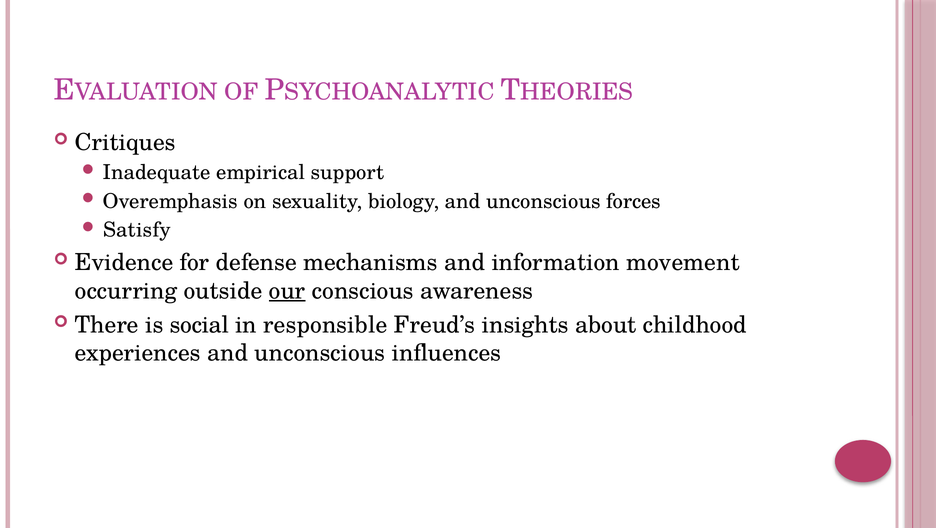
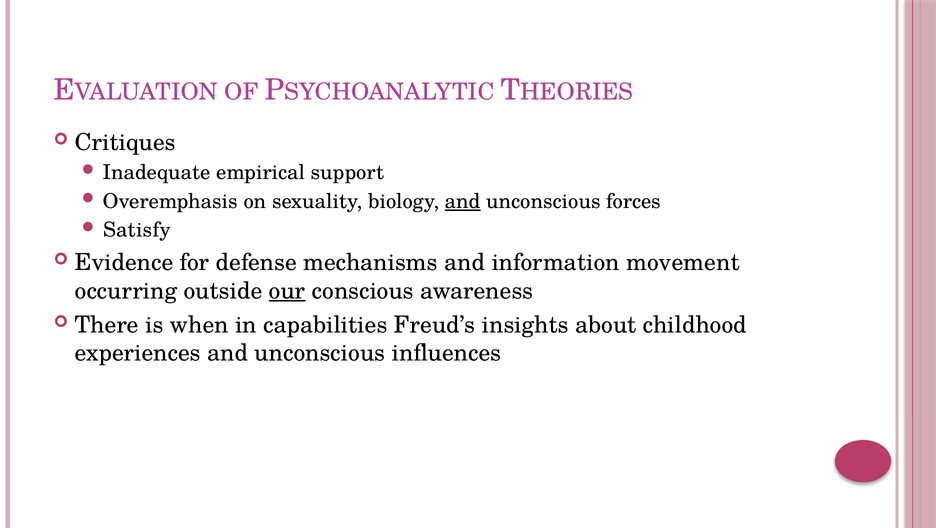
and underline: none -> present (463, 201)
social: social -> when (199, 325)
responsible: responsible -> capabilities (325, 325)
